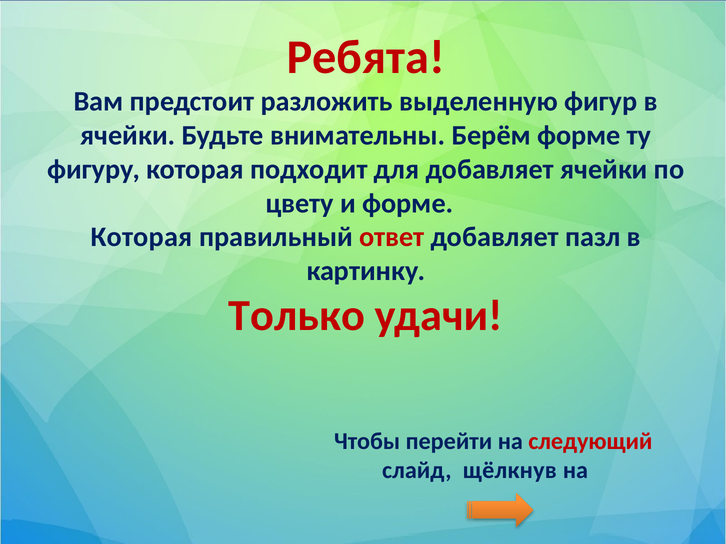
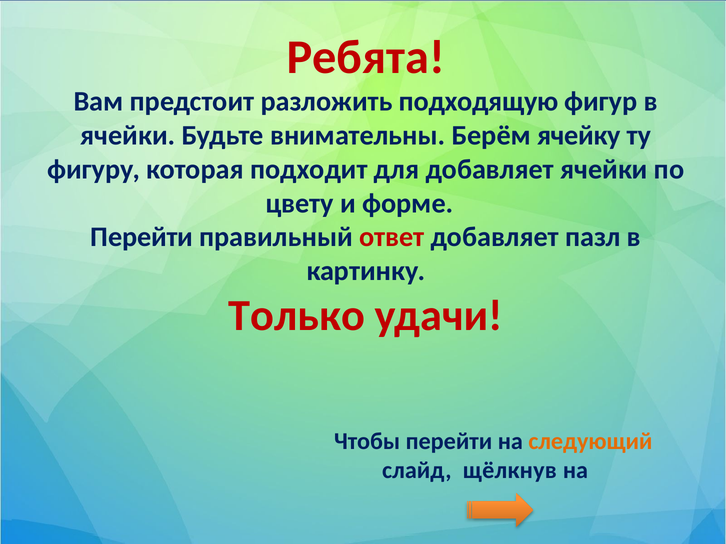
выделенную: выделенную -> подходящую (479, 102)
Берём форме: форме -> ячейку (579, 136)
Которая: Которая -> Перейти (142, 237)
следующий colour: red -> orange (590, 442)
